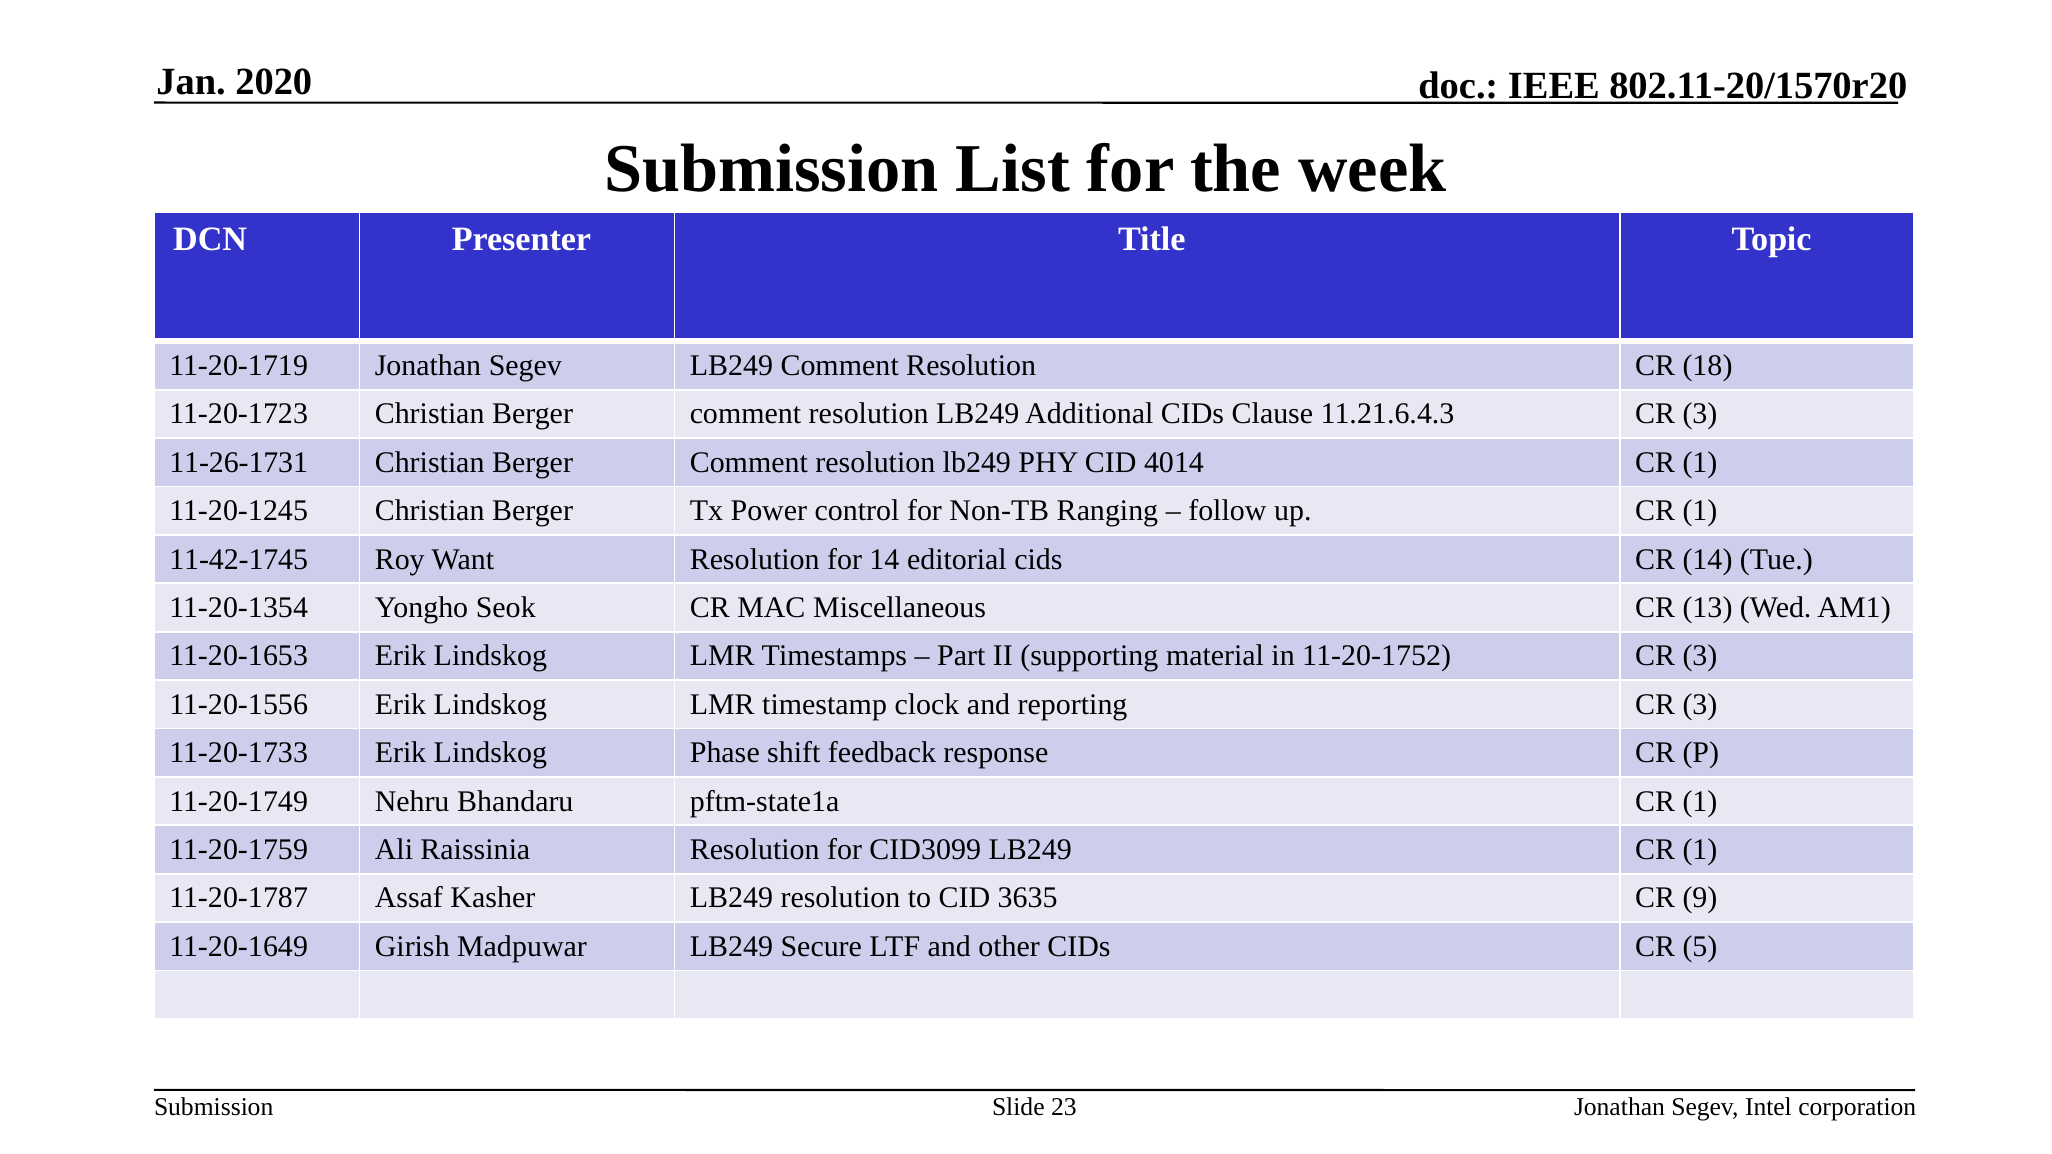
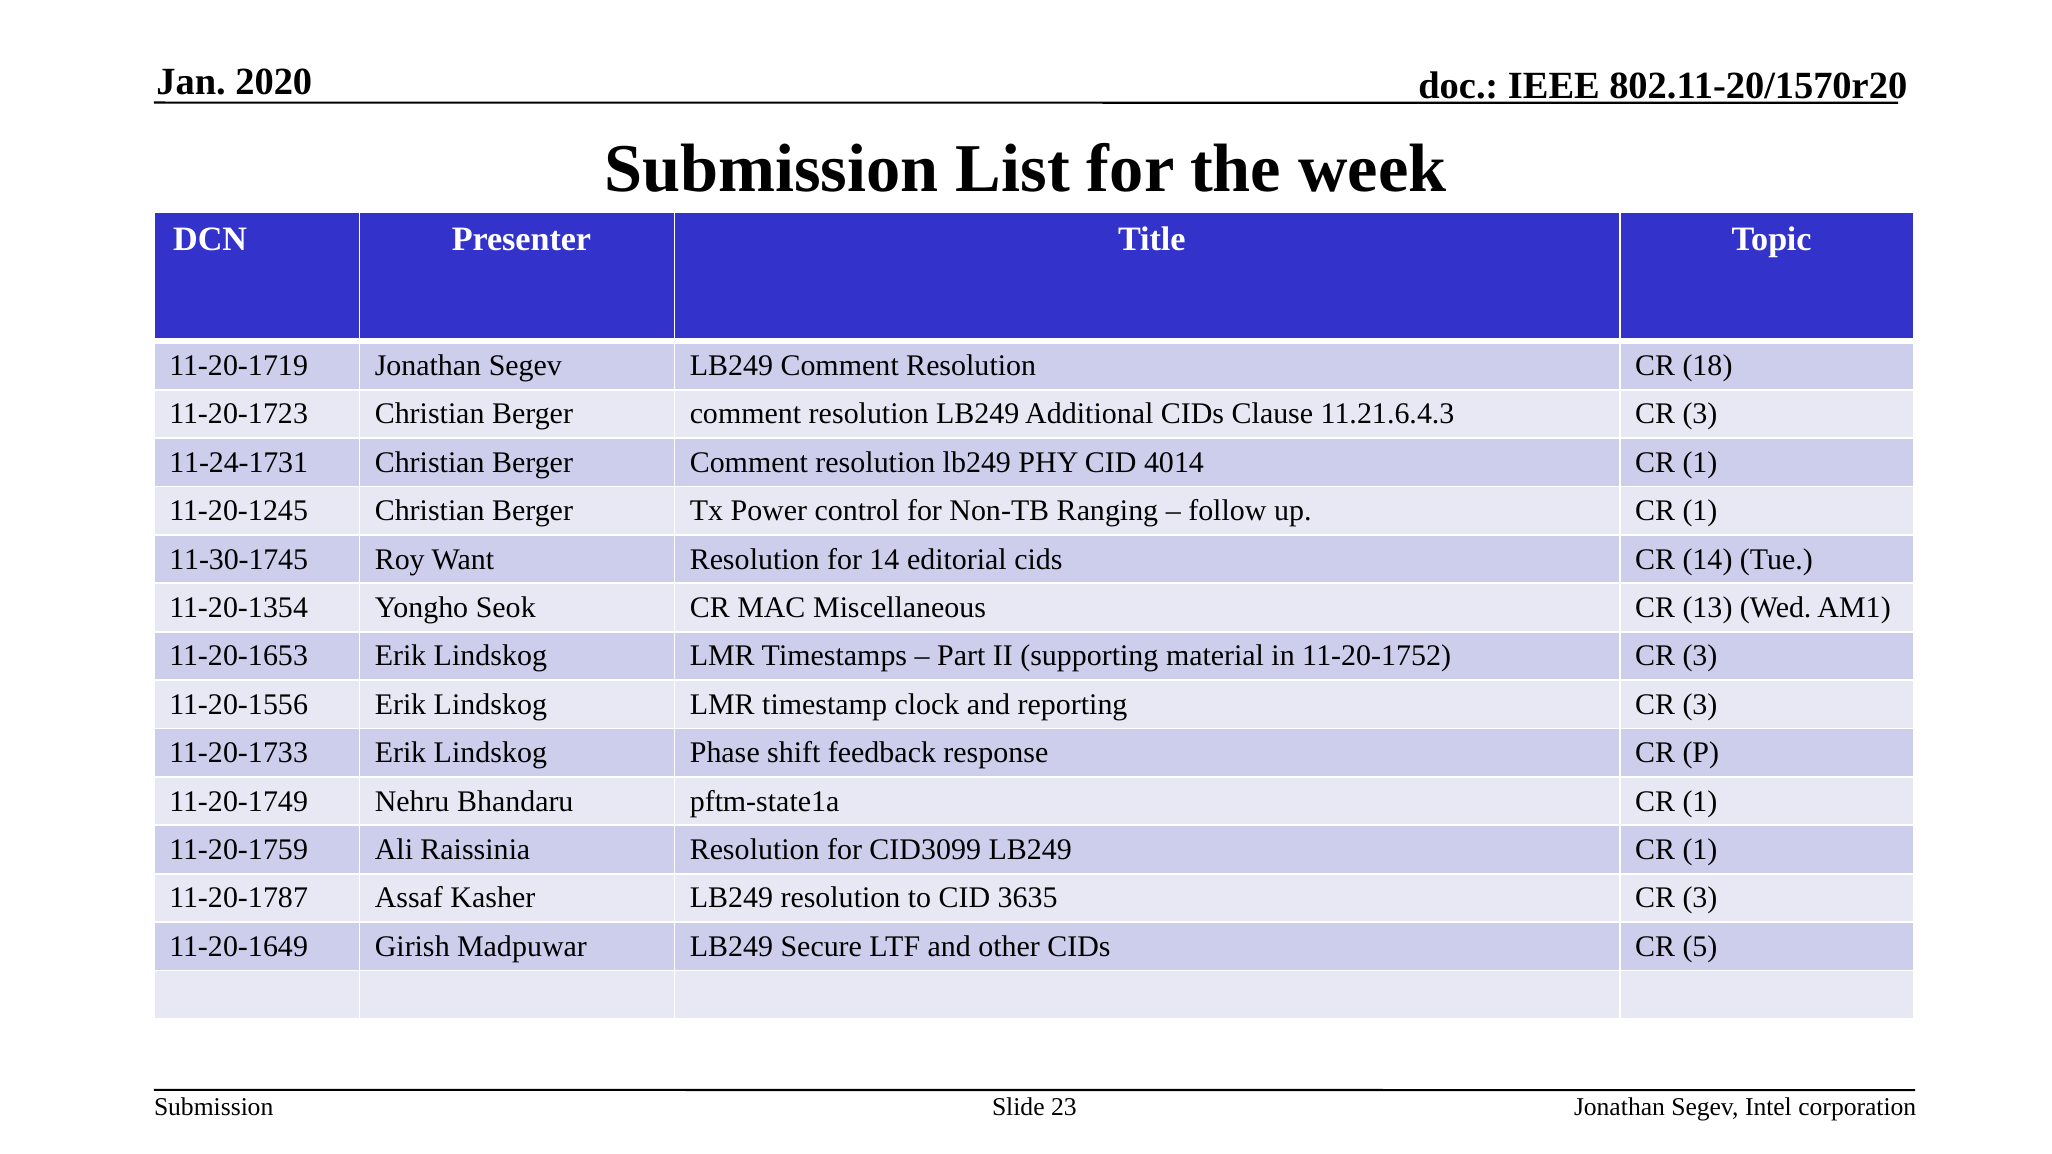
11-26-1731: 11-26-1731 -> 11-24-1731 (239, 463)
11-42-1745: 11-42-1745 -> 11-30-1745 (239, 559)
3635 CR 9: 9 -> 3 (1700, 898)
